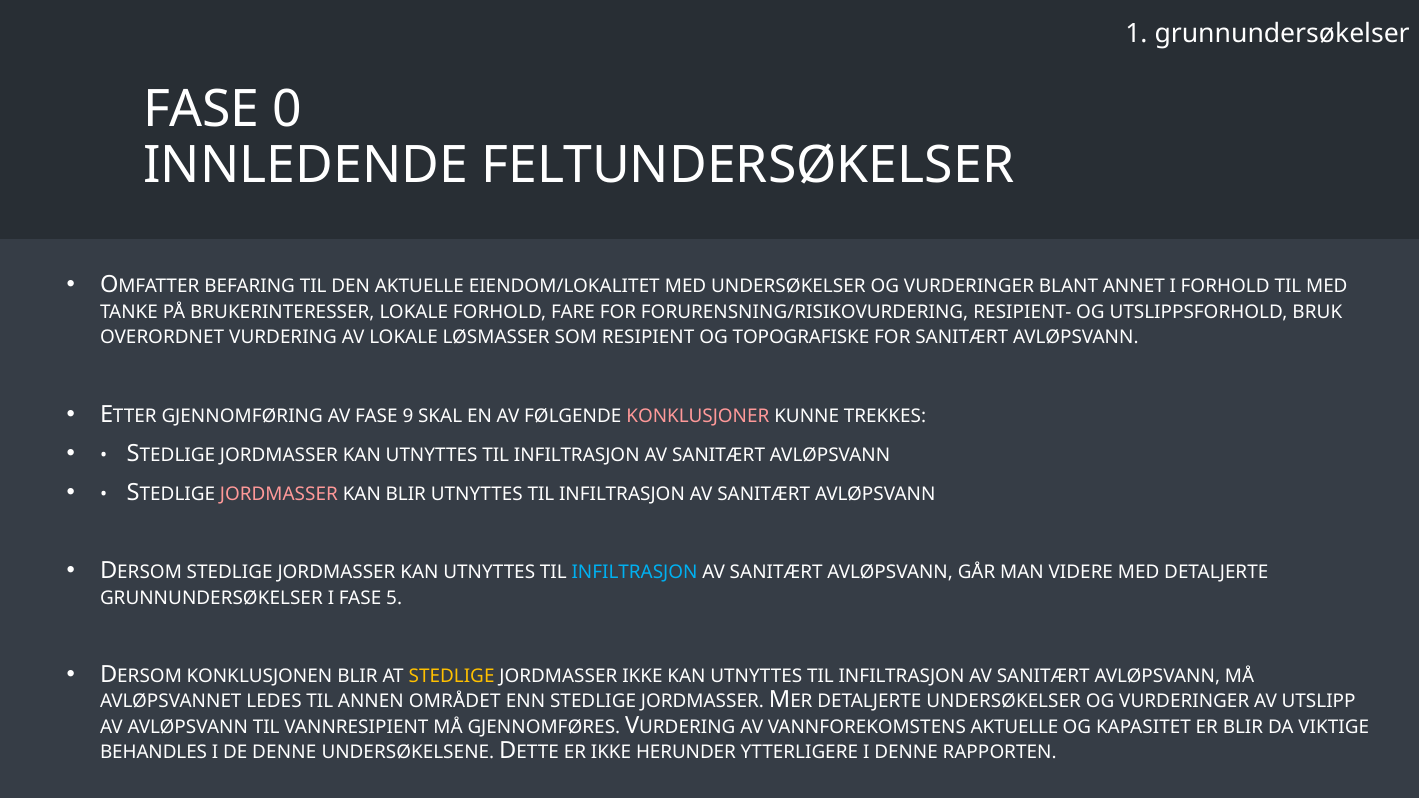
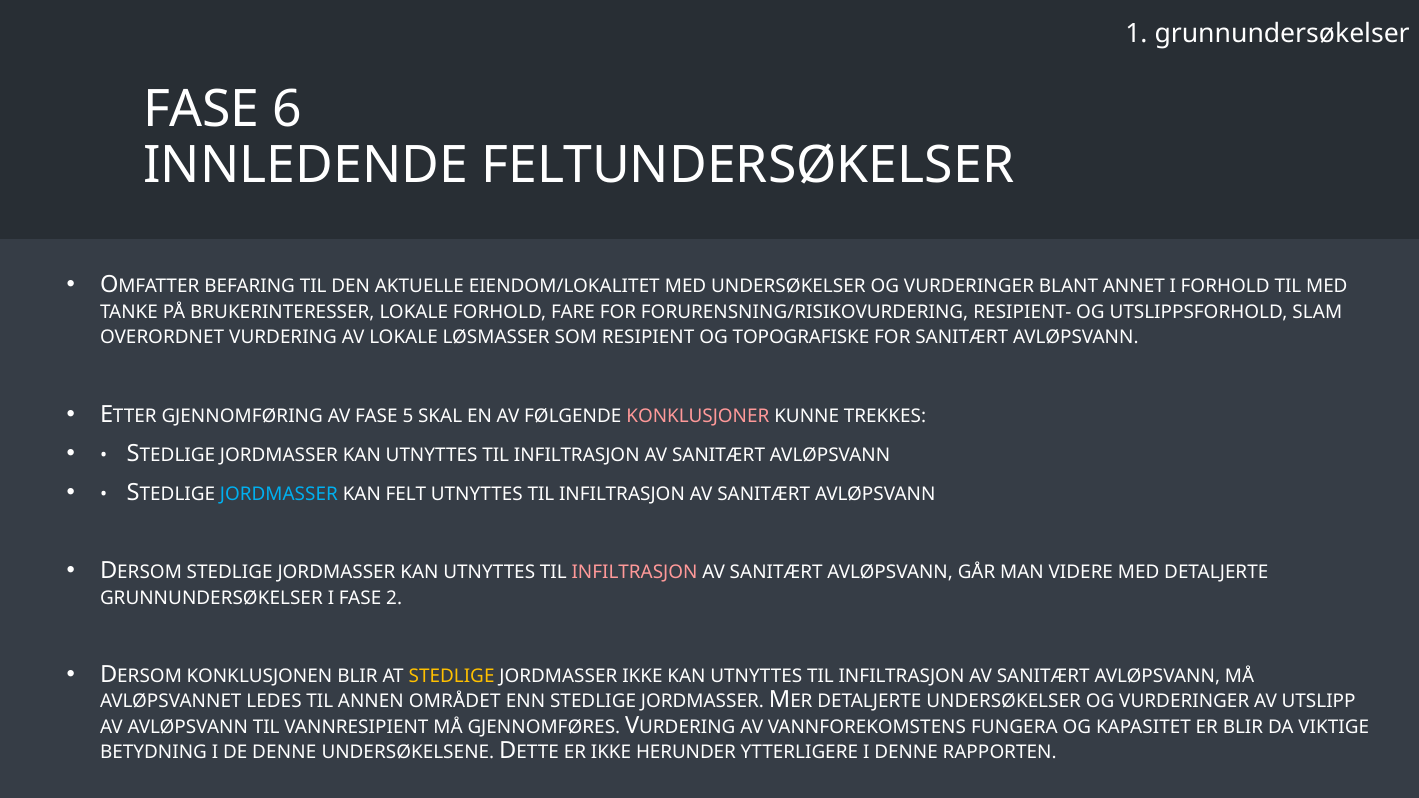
0: 0 -> 6 (288, 109)
BRUK: BRUK -> SLAM (1317, 312)
9: 9 -> 5 (408, 416)
JORDMASSER colour: pink -> light blue (279, 494)
KAN BLIR: BLIR -> FELT (406, 494)
INFILTRASJON colour: light blue -> pink (634, 573)
5: 5 -> 2 (394, 598)
VANNFOREKOMSTENS AKTUELLE: AKTUELLE -> FUNGERA (1014, 727)
BEHANDLES: BEHANDLES -> BETYDNING (153, 753)
